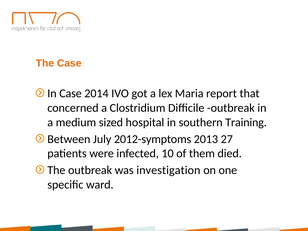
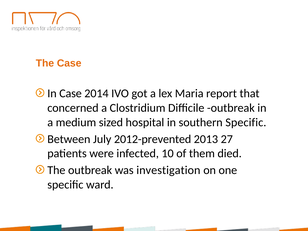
southern Training: Training -> Specific (246, 122)
2012-symptoms: 2012-symptoms -> 2012-prevented (153, 139)
